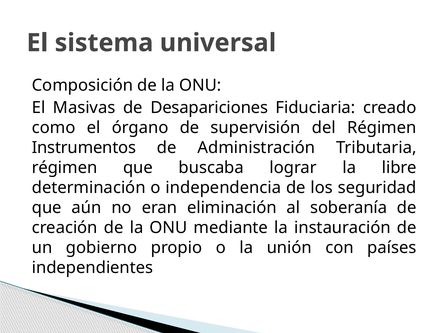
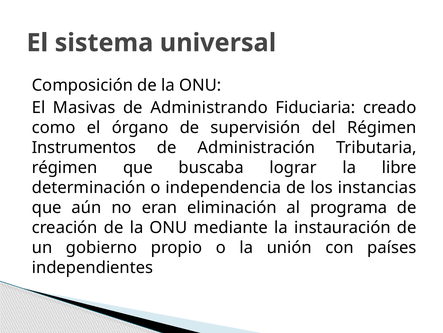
Desapariciones: Desapariciones -> Administrando (209, 107)
seguridad: seguridad -> instancias (377, 187)
soberanía: soberanía -> programa (349, 207)
